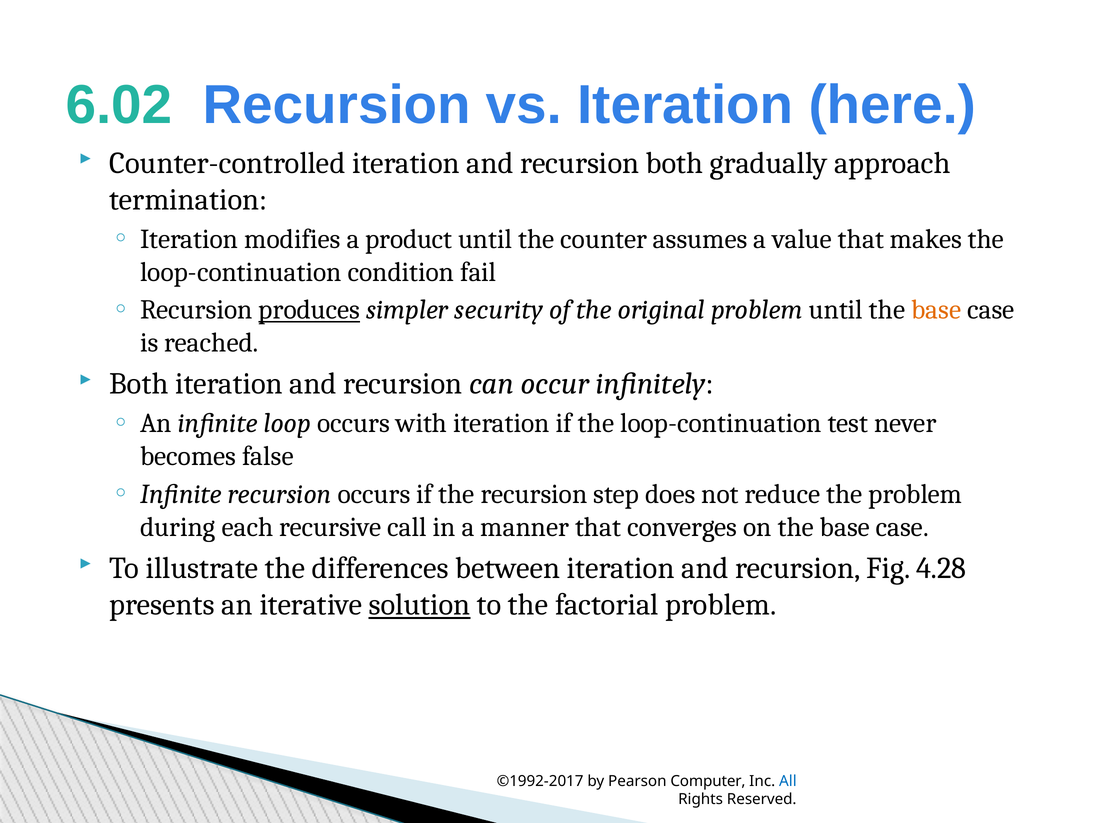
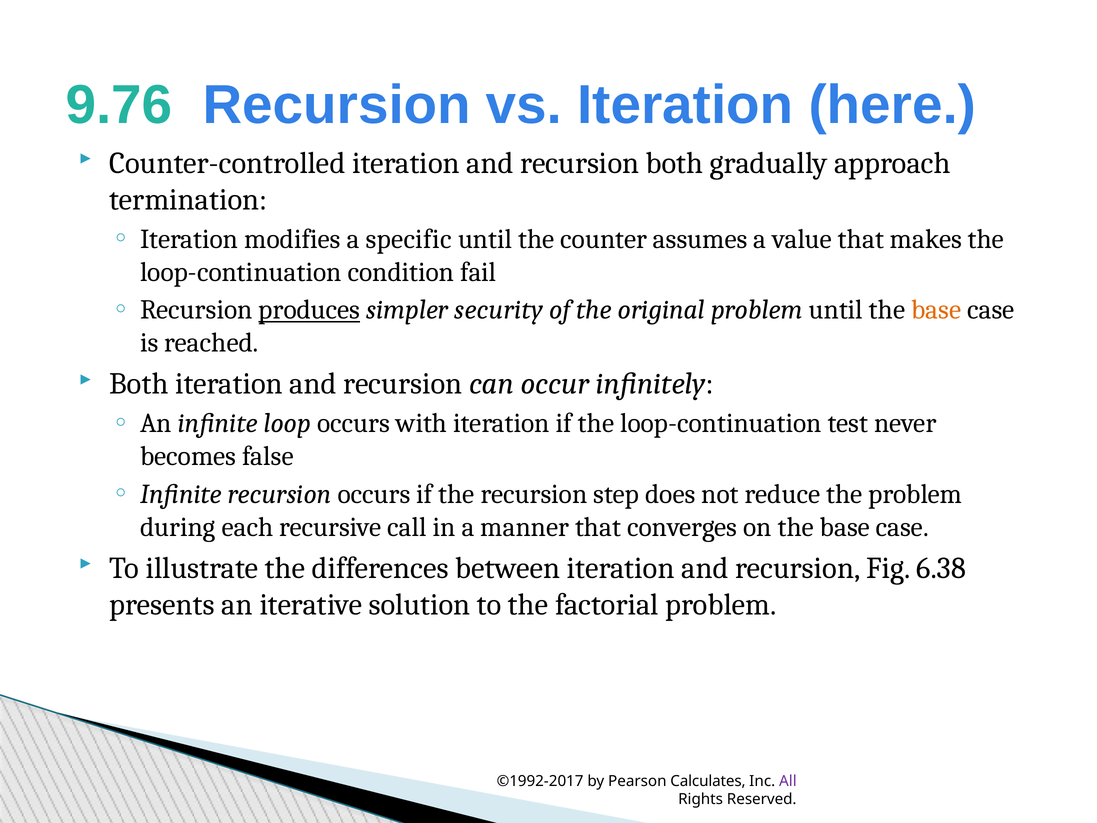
6.02: 6.02 -> 9.76 (119, 105)
product: product -> specific (409, 239)
4.28: 4.28 -> 6.38 (941, 568)
solution underline: present -> none (419, 605)
Computer: Computer -> Calculates (708, 781)
All colour: blue -> purple (788, 781)
